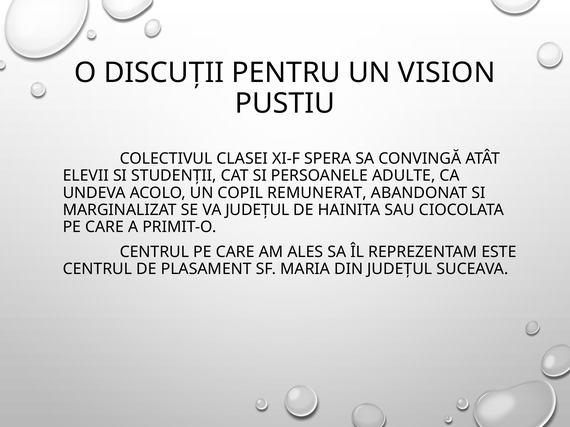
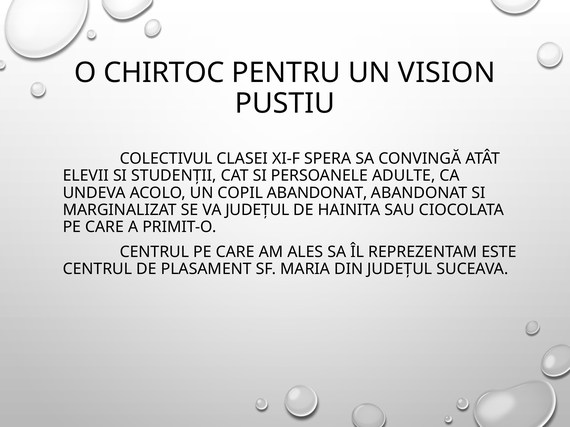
DISCUȚII: DISCUȚII -> CHIRTOC (164, 73)
COPIL REMUNERAT: REMUNERAT -> ABANDONAT (317, 193)
